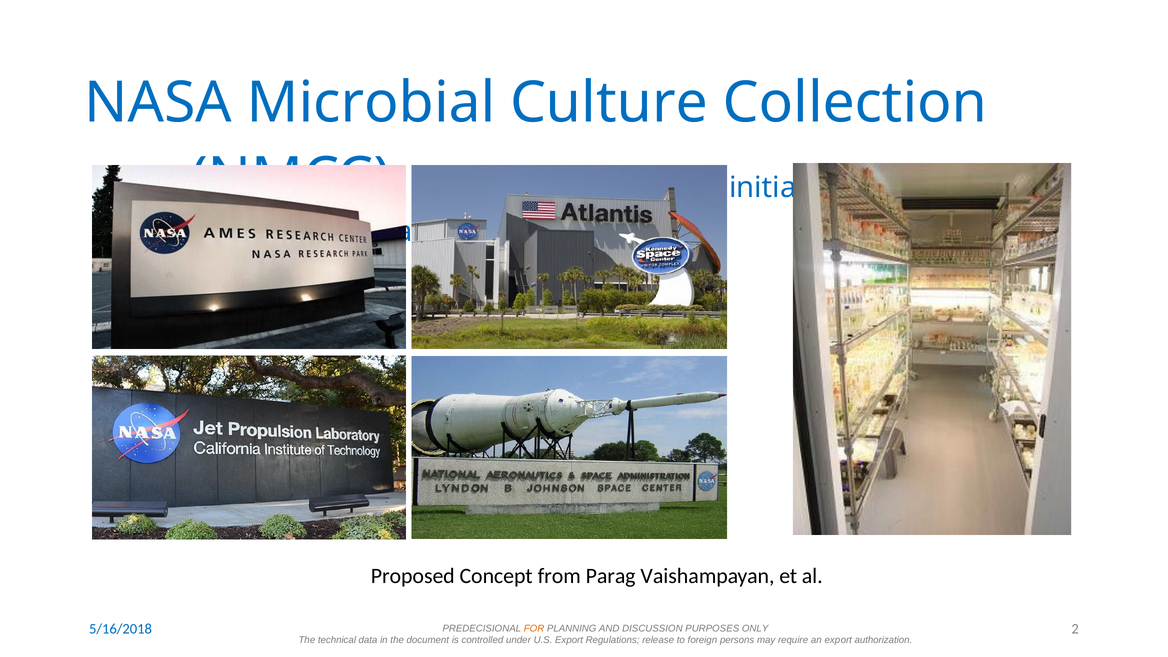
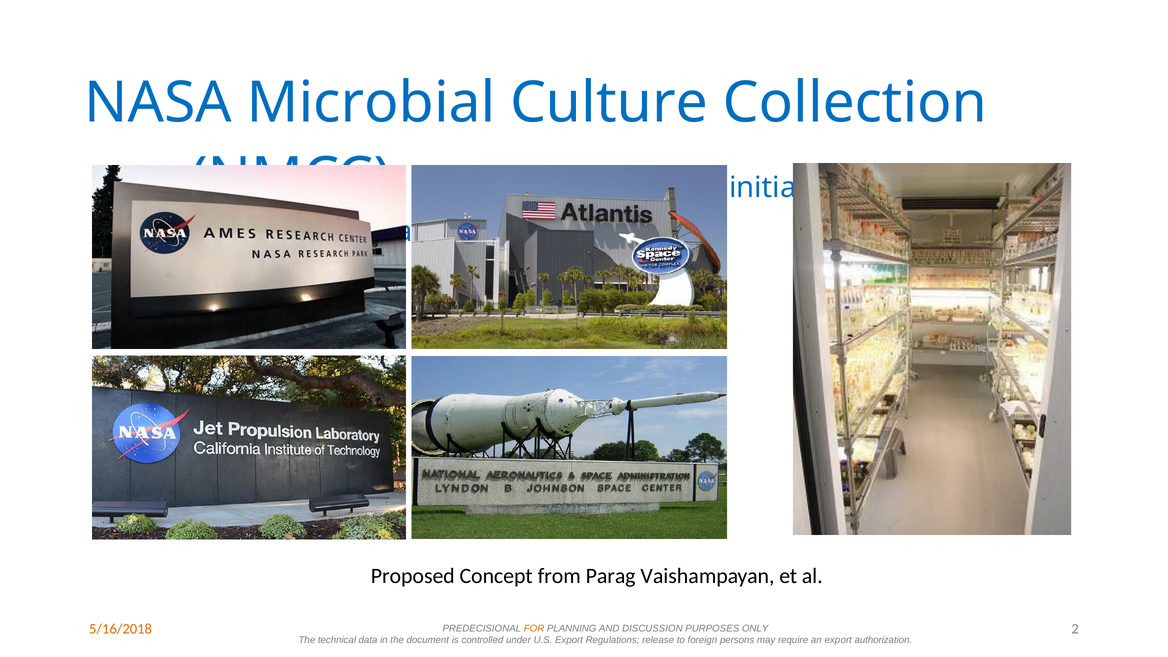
5/16/2018 colour: blue -> orange (120, 629)
